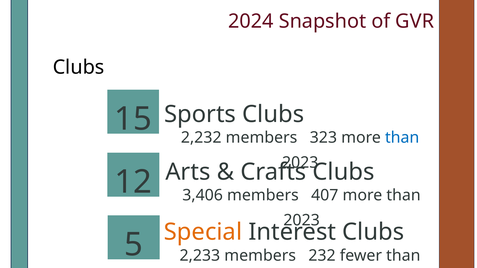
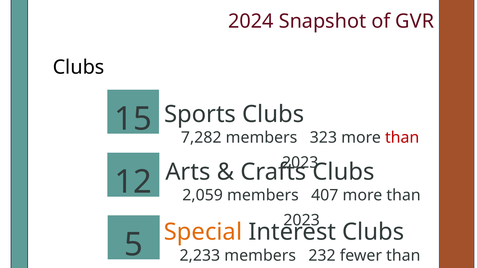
2,232: 2,232 -> 7,282 (201, 138)
than colour: blue -> red (402, 138)
3,406: 3,406 -> 2,059 (203, 195)
